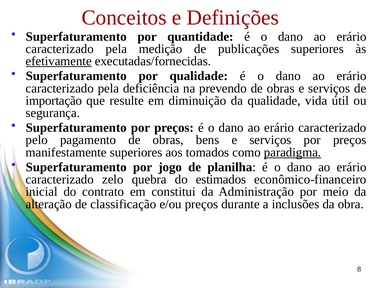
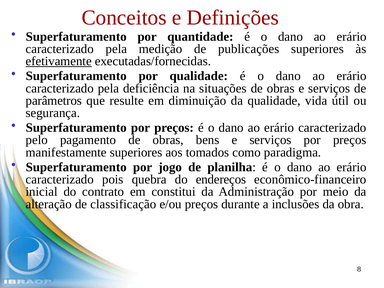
prevendo: prevendo -> situações (223, 88)
importação: importação -> parâmetros (54, 101)
paradigma underline: present -> none (293, 152)
zelo: zelo -> pois (113, 179)
estimados: estimados -> endereços (221, 179)
